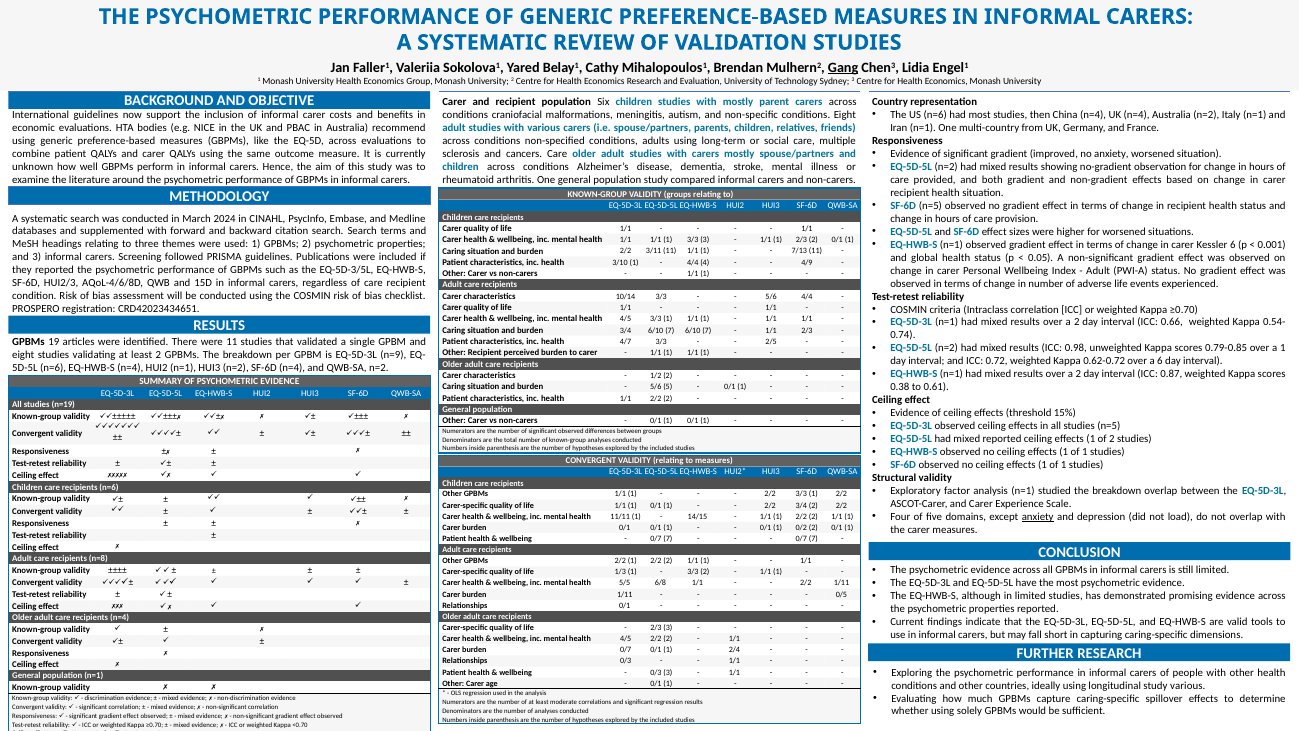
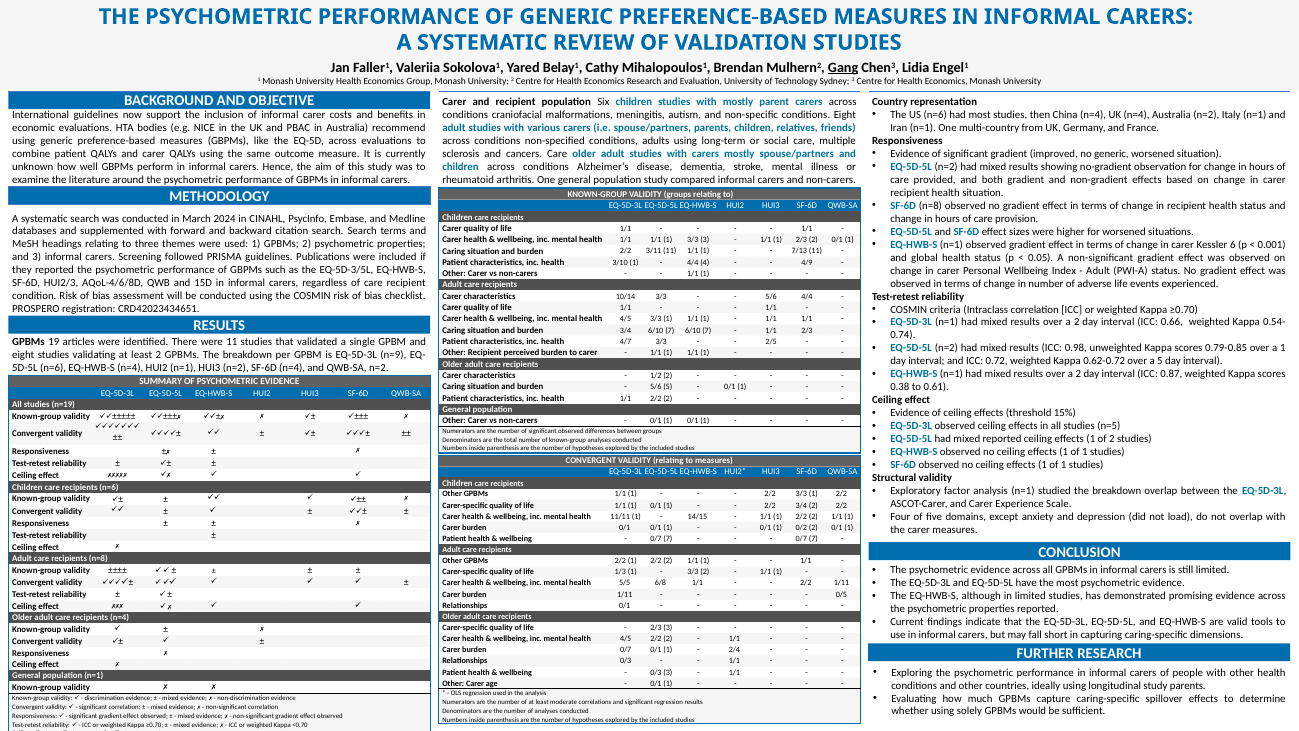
no anxiety: anxiety -> generic (1111, 154)
SF-6D n=5: n=5 -> n=8 (930, 206)
a 6: 6 -> 5 (1160, 361)
anxiety underline: present -> none (1038, 517)
study various: various -> parents (1188, 685)
